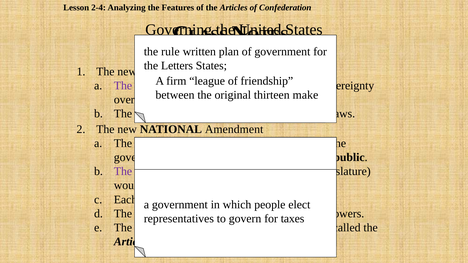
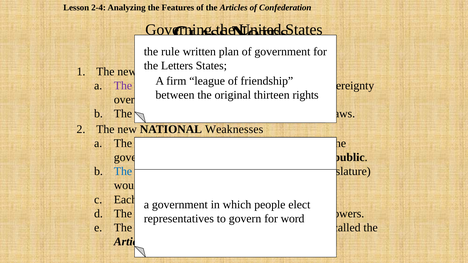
make: make -> rights (306, 95)
Amendment: Amendment -> Weaknesses (234, 129)
The colour: purple -> blue (123, 172)
taxes: taxes -> word (293, 219)
